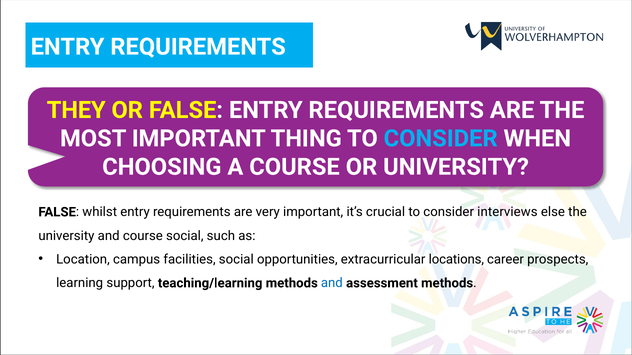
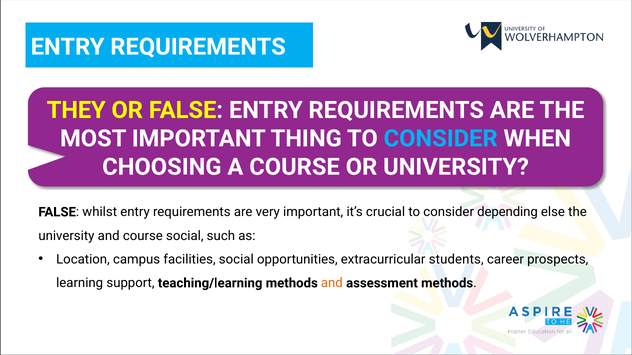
interviews: interviews -> depending (508, 212)
locations: locations -> students (456, 260)
and colour: blue -> orange (332, 283)
